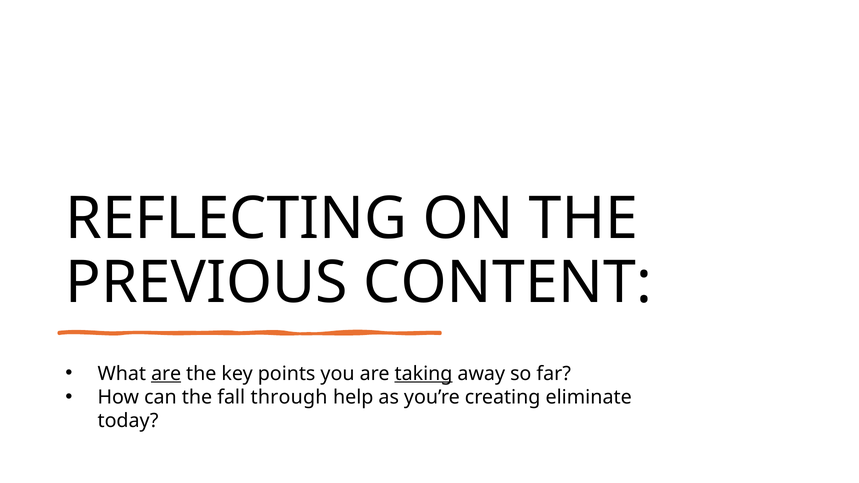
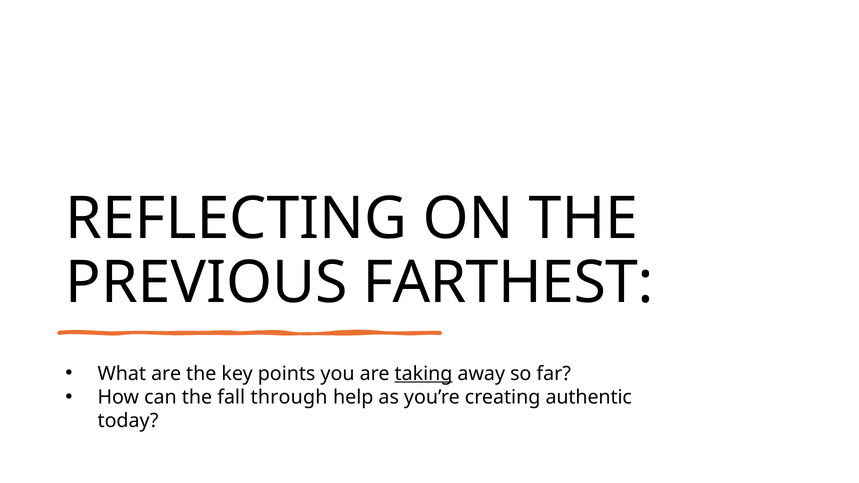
CONTENT: CONTENT -> FARTHEST (508, 283)
are underline: present -> none (166, 374)
eliminate: eliminate -> authentic (589, 397)
